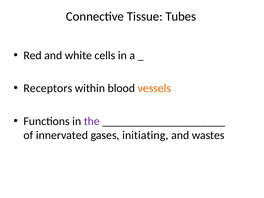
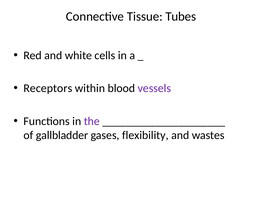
vessels colour: orange -> purple (154, 88)
innervated: innervated -> gallbladder (62, 135)
initiating: initiating -> flexibility (145, 135)
